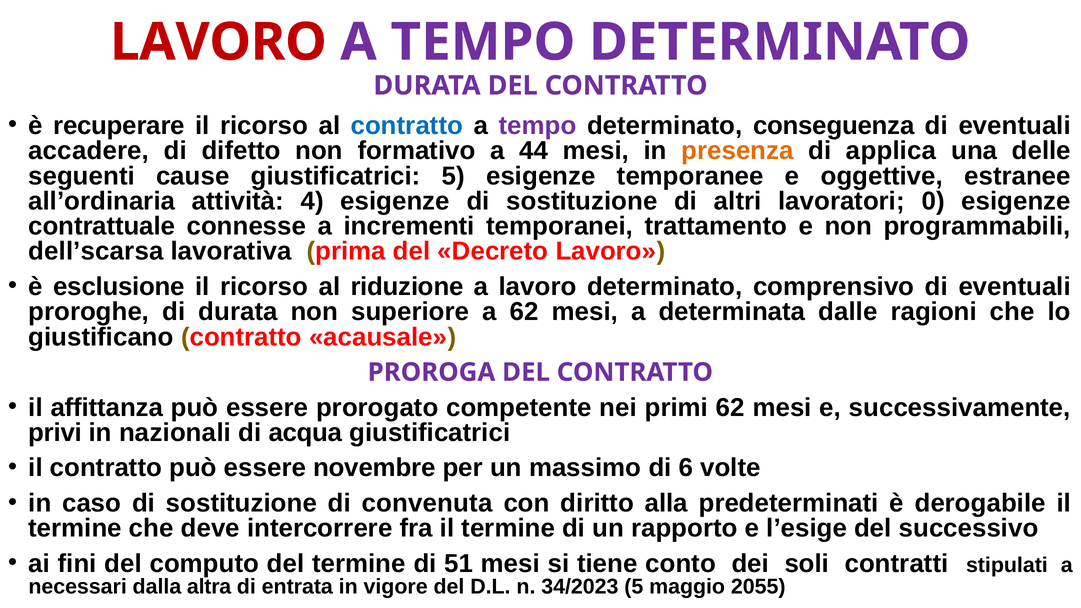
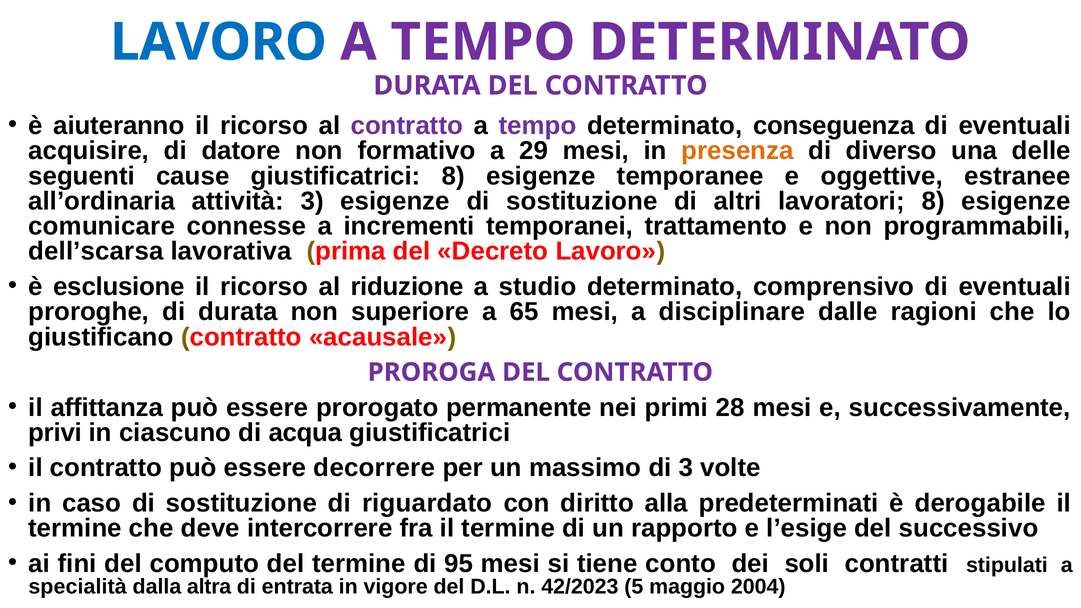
LAVORO colour: red -> blue (218, 42)
recuperare: recuperare -> aiuteranno (119, 126)
contratto colour: blue -> purple (407, 126)
accadere: accadere -> acquisire (89, 151)
difetto: difetto -> datore (241, 151)
44: 44 -> 29 (534, 151)
applica: applica -> diverso (891, 151)
giustificatrici 5: 5 -> 8 (453, 176)
attività 4: 4 -> 3 (312, 201)
lavoratori 0: 0 -> 8 (933, 201)
contrattuale: contrattuale -> comunicare (102, 226)
a lavoro: lavoro -> studio (538, 287)
a 62: 62 -> 65 (524, 312)
determinata: determinata -> disciplinare (732, 312)
competente: competente -> permanente (519, 408)
primi 62: 62 -> 28 (730, 408)
nazionali: nazionali -> ciascuno (175, 433)
novembre: novembre -> decorrere (374, 468)
di 6: 6 -> 3 (686, 468)
convenuta: convenuta -> riguardato (427, 503)
51: 51 -> 95 (459, 564)
necessari: necessari -> specialità (78, 587)
34/2023: 34/2023 -> 42/2023 (580, 587)
2055: 2055 -> 2004 (758, 587)
